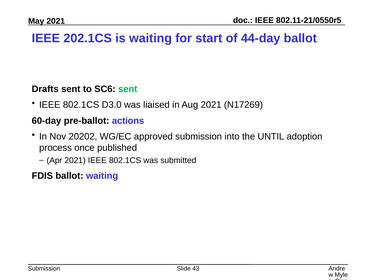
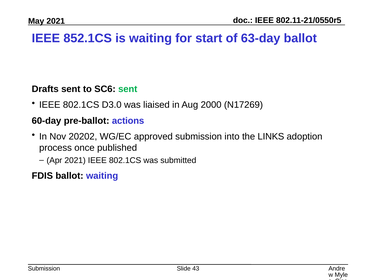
202.1CS: 202.1CS -> 852.1CS (88, 38)
44-day: 44-day -> 63-day (261, 38)
Aug 2021: 2021 -> 2000 (211, 105)
UNTIL: UNTIL -> LINKS (271, 137)
